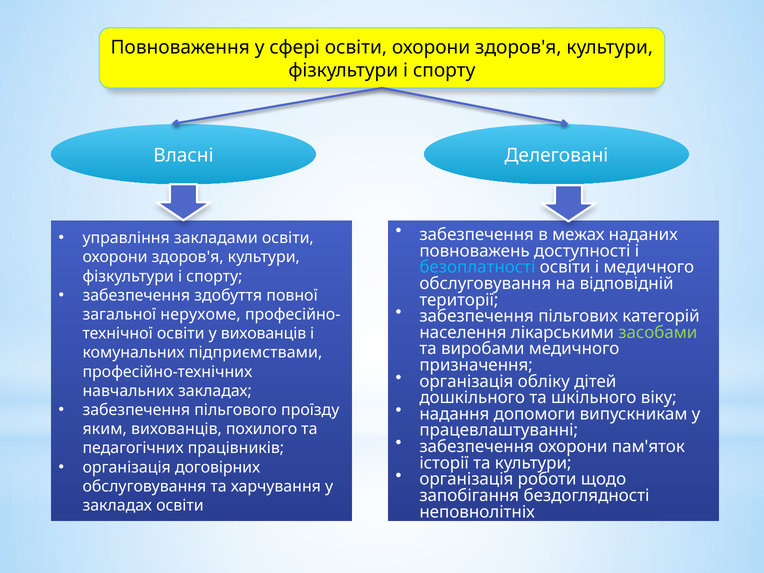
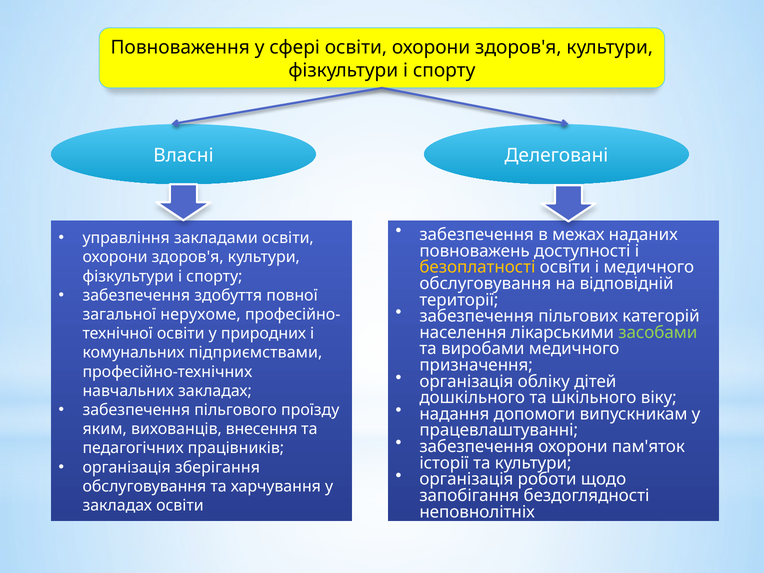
безоплатності colour: light blue -> yellow (477, 267)
у вихованців: вихованців -> природних (263, 334)
похилого: похилого -> внесення (262, 429)
договірних: договірних -> зберігання (217, 467)
